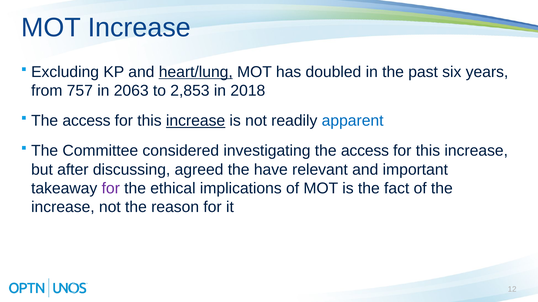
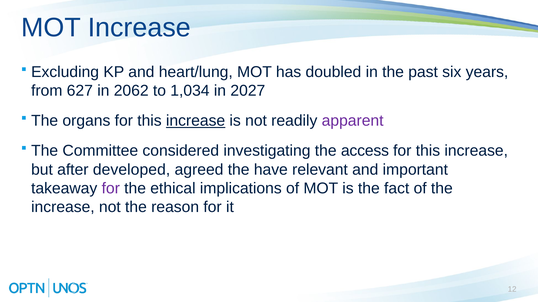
heart/lung underline: present -> none (196, 72)
757: 757 -> 627 (80, 91)
2063: 2063 -> 2062 (131, 91)
2,853: 2,853 -> 1,034 (190, 91)
2018: 2018 -> 2027 (248, 91)
access: access -> organs (86, 121)
apparent colour: blue -> purple (353, 121)
discussing: discussing -> developed (132, 170)
